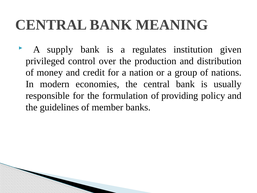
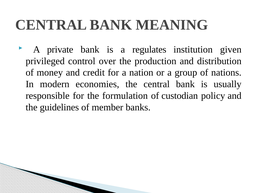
supply: supply -> private (60, 49)
providing: providing -> custodian (180, 96)
